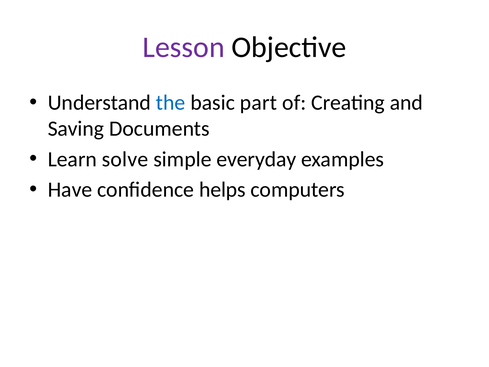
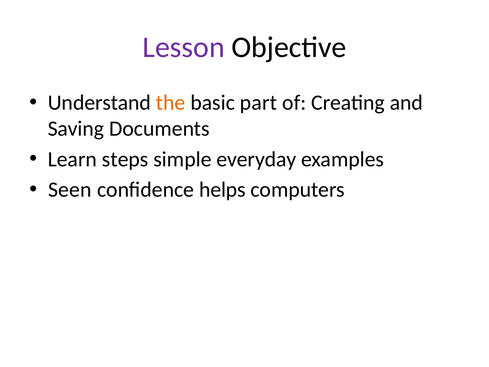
the colour: blue -> orange (171, 103)
solve: solve -> steps (125, 159)
Have: Have -> Seen (70, 190)
